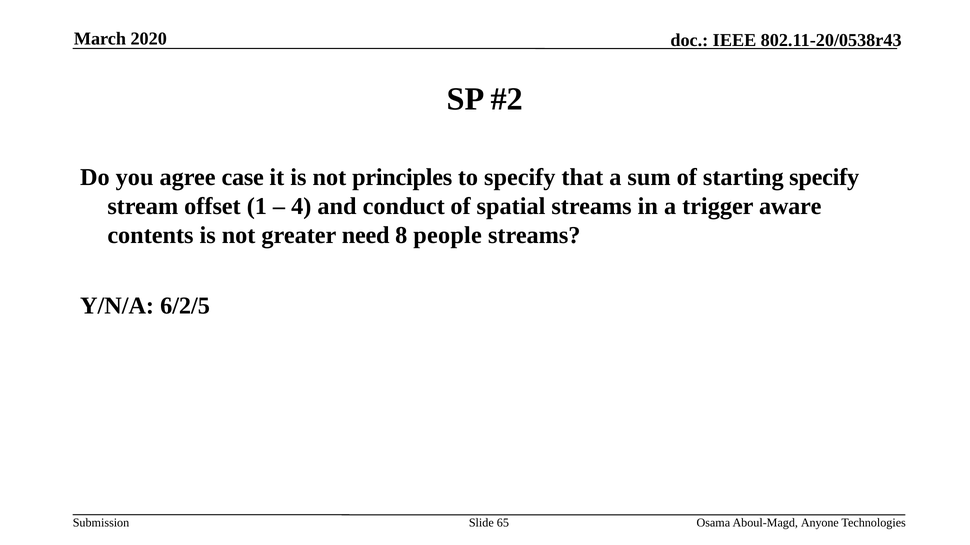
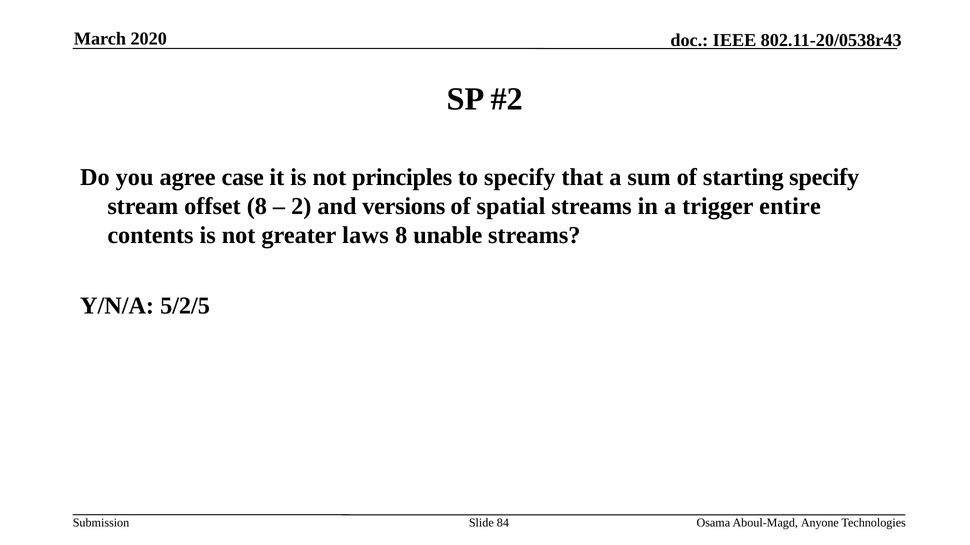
offset 1: 1 -> 8 (257, 207)
4: 4 -> 2 (301, 207)
conduct: conduct -> versions (404, 207)
aware: aware -> entire (790, 207)
need: need -> laws (365, 236)
people: people -> unable (448, 236)
6/2/5: 6/2/5 -> 5/2/5 (185, 306)
65: 65 -> 84 (503, 523)
